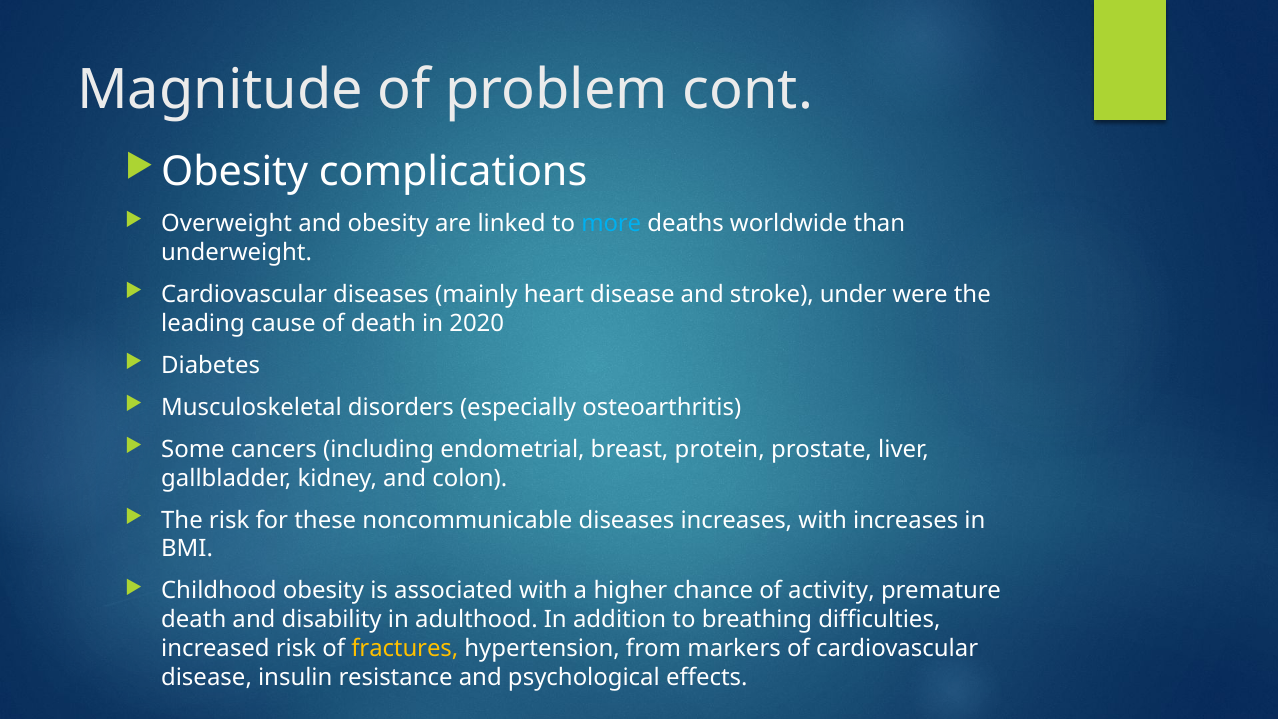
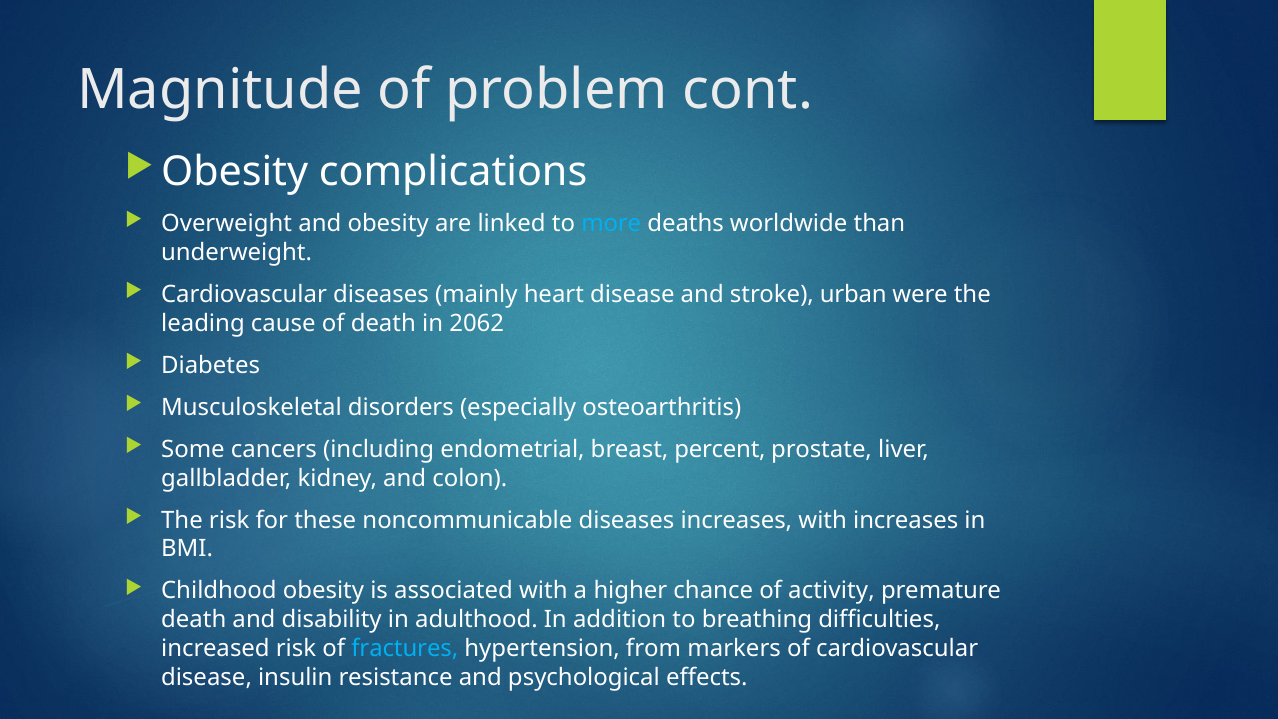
under: under -> urban (853, 294)
2020: 2020 -> 2062 (477, 323)
protein: protein -> percent (720, 449)
fractures colour: yellow -> light blue (405, 648)
